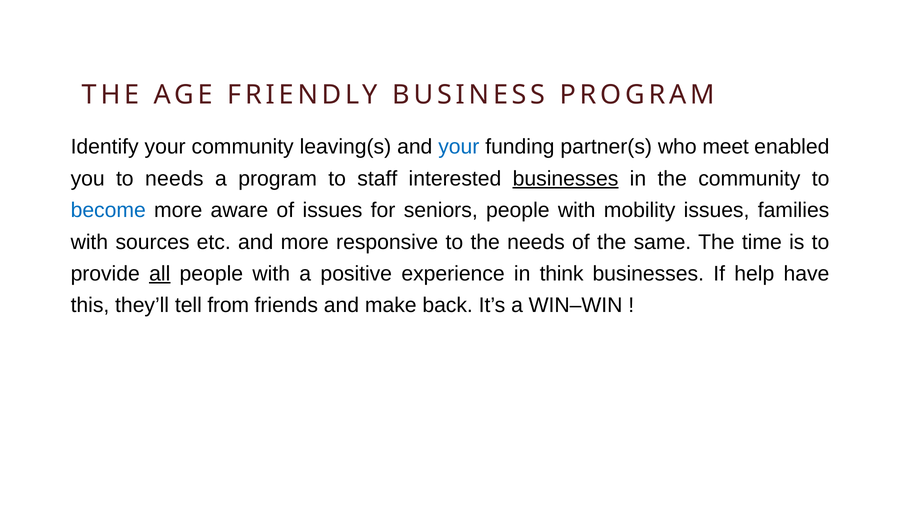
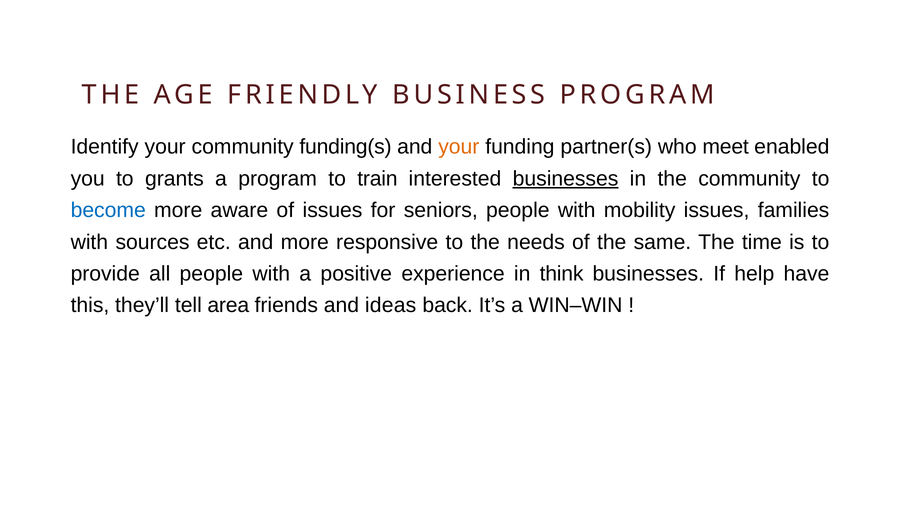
leaving(s: leaving(s -> funding(s (346, 147)
your colour: blue -> orange (459, 147)
to needs: needs -> grants (174, 179)
staff: staff -> train (377, 179)
all underline: present -> none (160, 274)
from: from -> area (228, 305)
make: make -> ideas (391, 305)
